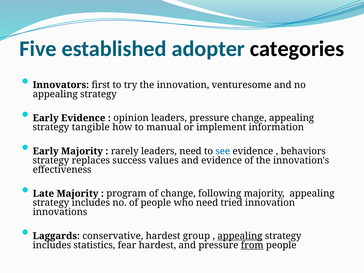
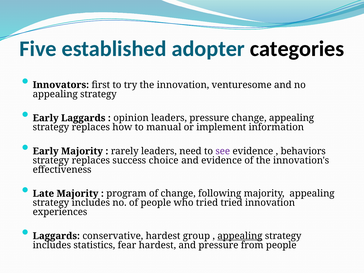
Early Evidence: Evidence -> Laggards (83, 118)
tangible: tangible -> replaces (91, 127)
see colour: blue -> purple (223, 151)
values: values -> choice (164, 160)
who need: need -> tried (207, 203)
innovations: innovations -> experiences (60, 212)
from underline: present -> none (252, 245)
